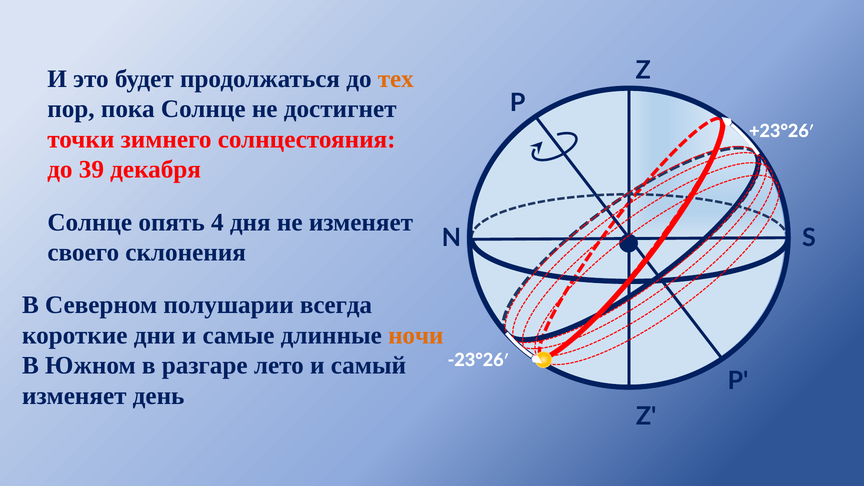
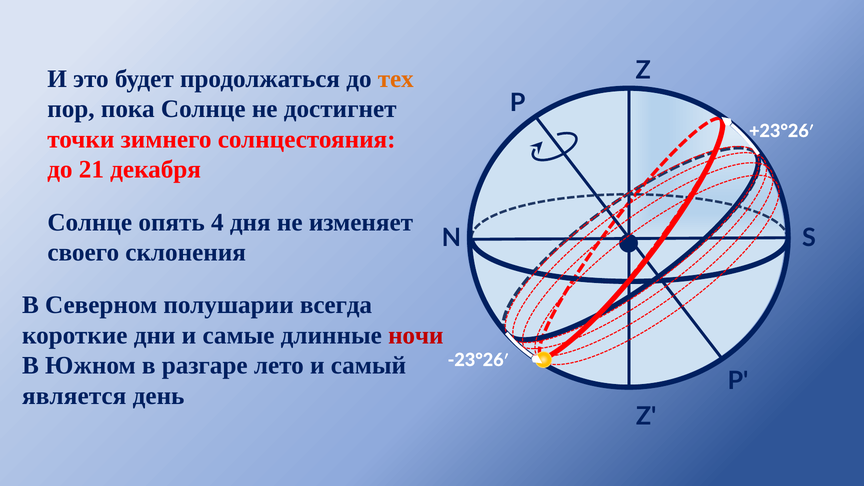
39: 39 -> 21 (91, 169)
ночи colour: orange -> red (416, 335)
изменяет: изменяет -> является (74, 396)
